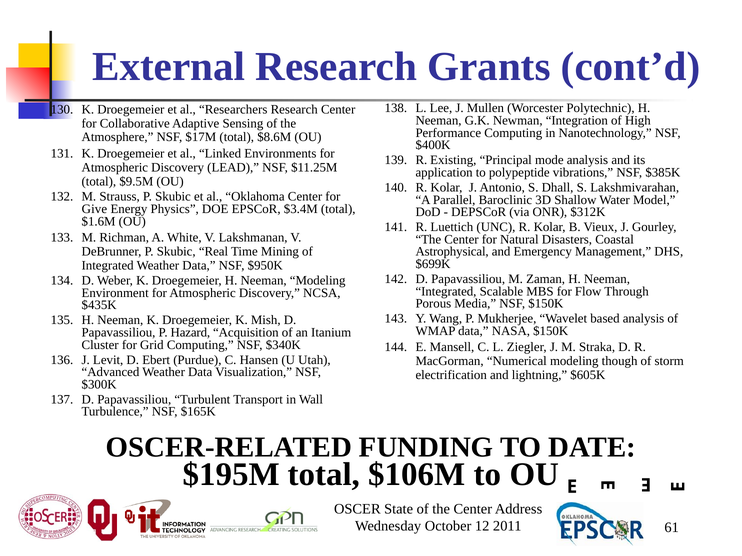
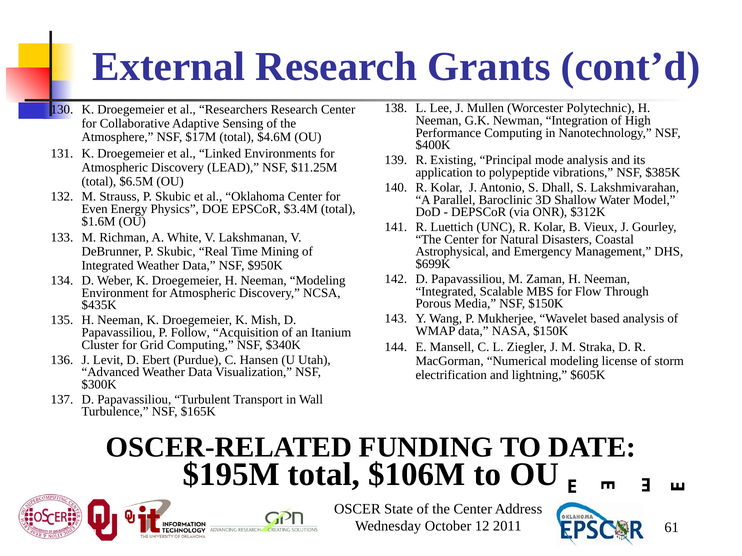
$8.6M: $8.6M -> $4.6M (274, 137)
$9.5M: $9.5M -> $6.5M (136, 182)
Give: Give -> Even (95, 209)
Hazard: Hazard -> Follow (190, 333)
though: though -> license (620, 361)
